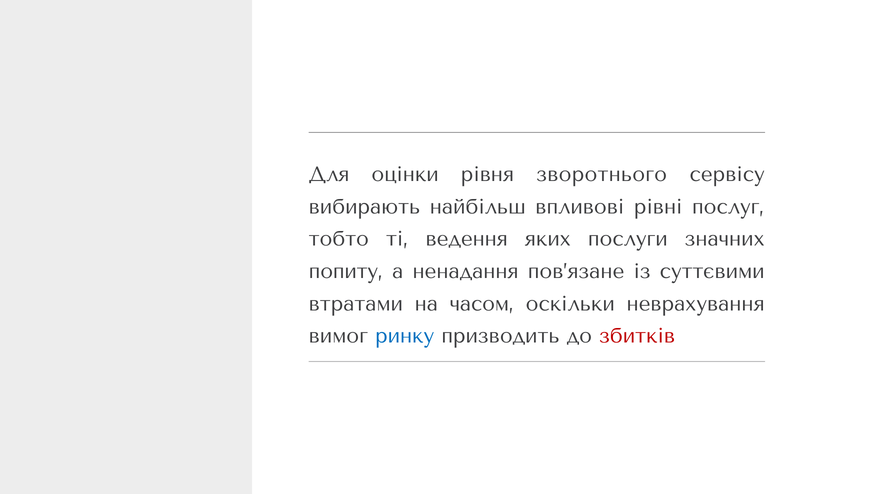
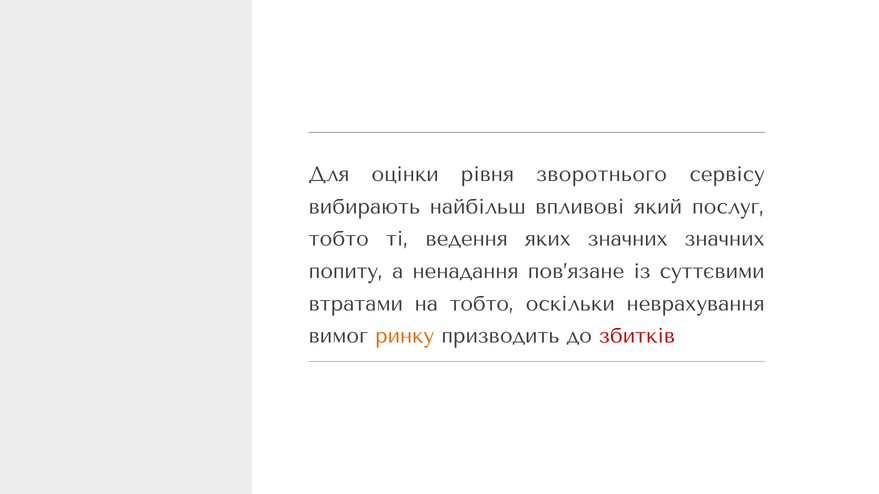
рівні: рівні -> який (658, 207)
яких послуги: послуги -> значних (628, 239)
на часом: часом -> тобто (482, 304)
ринку colour: blue -> orange (405, 336)
